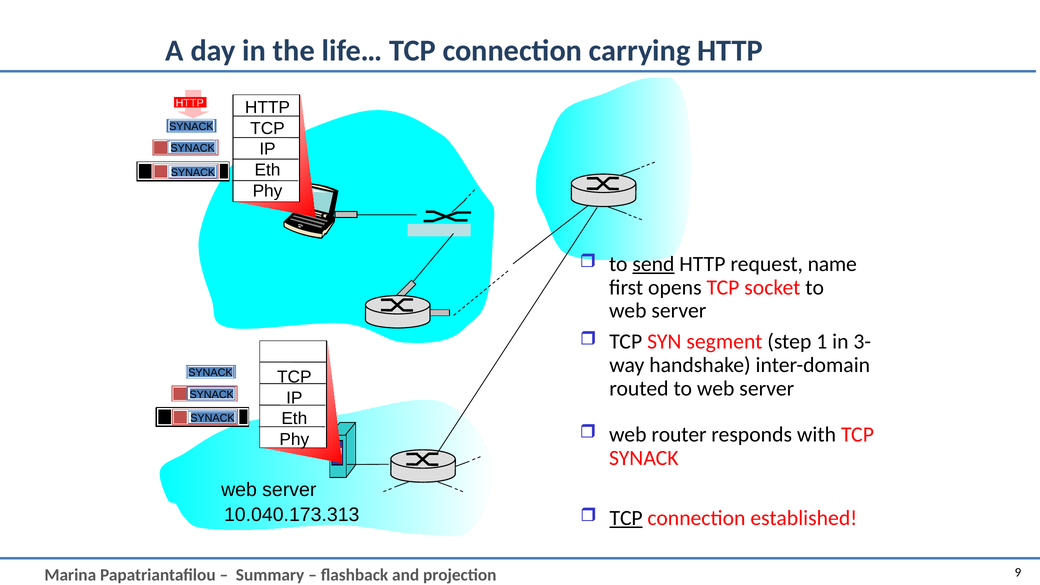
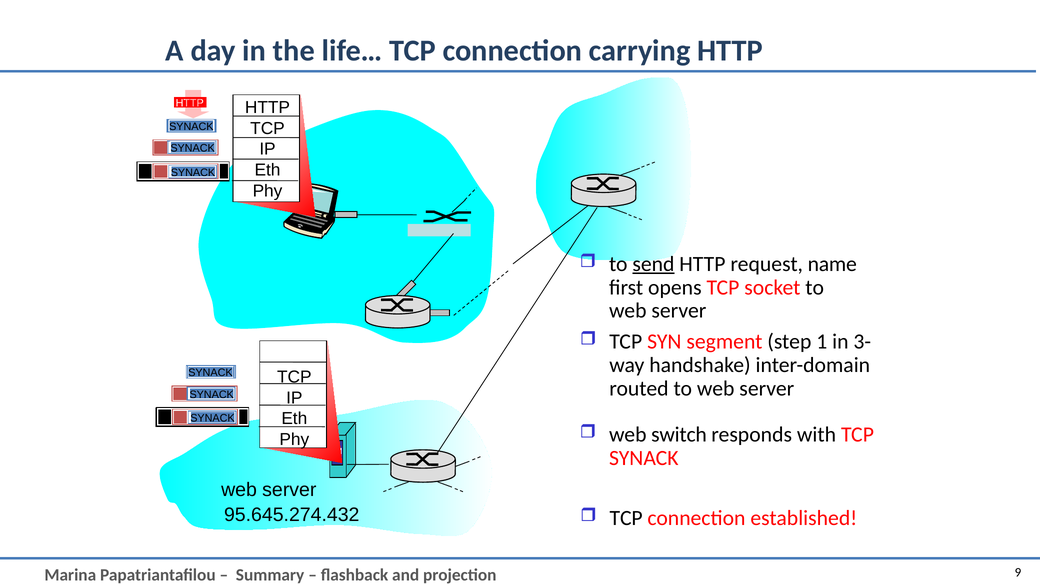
router: router -> switch (679, 435)
10.040.173.313: 10.040.173.313 -> 95.645.274.432 (292, 515)
TCP underline: present -> none (626, 518)
